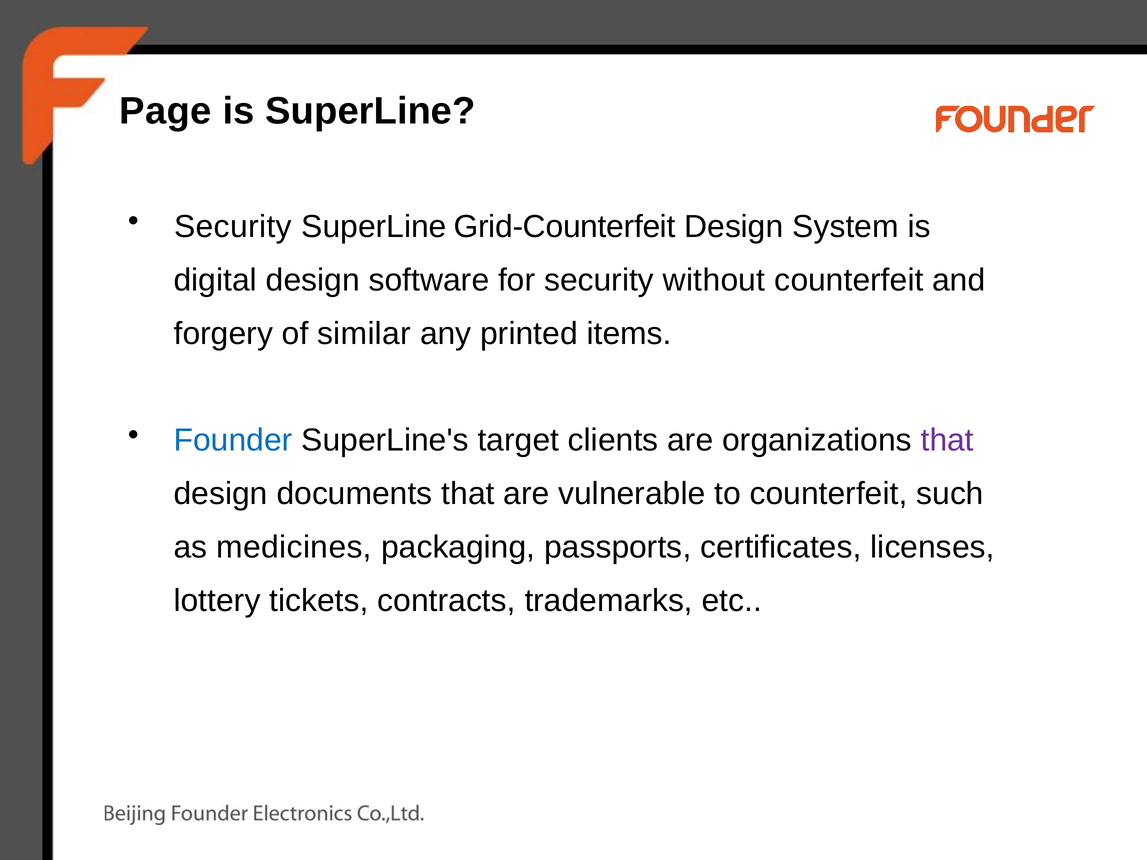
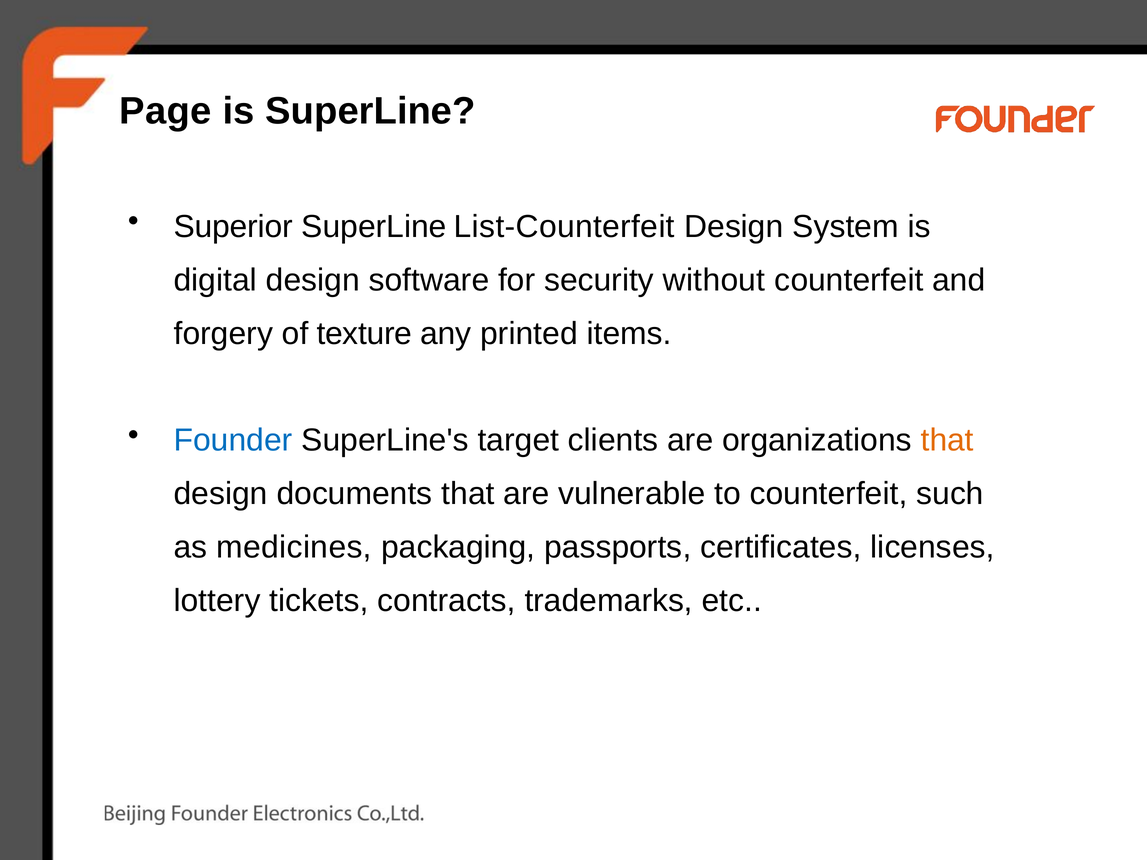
Security: Security -> Superior (233, 227)
Grid-Counterfeit: Grid-Counterfeit -> List-Counterfeit (564, 227)
similar: similar -> texture (364, 334)
that colour: purple -> orange (947, 441)
